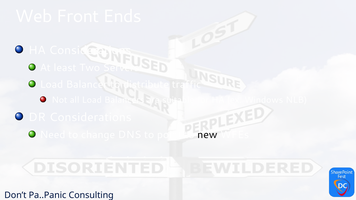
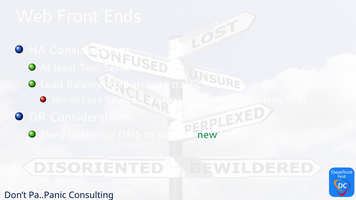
new colour: black -> green (207, 135)
